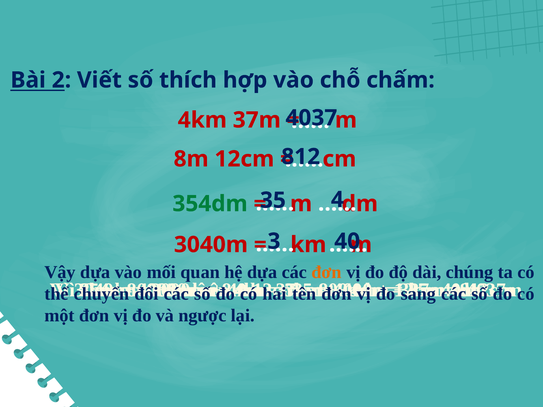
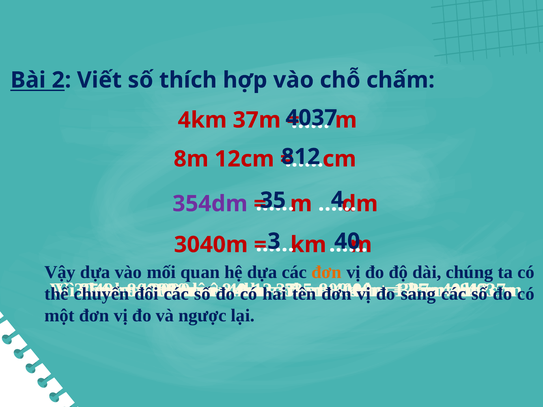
354dm colour: green -> purple (210, 204)
